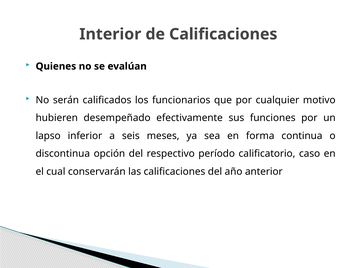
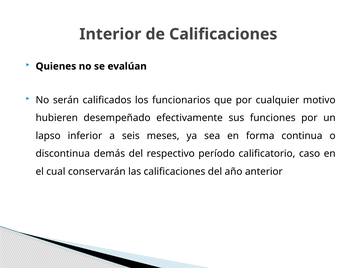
opción: opción -> demás (109, 154)
